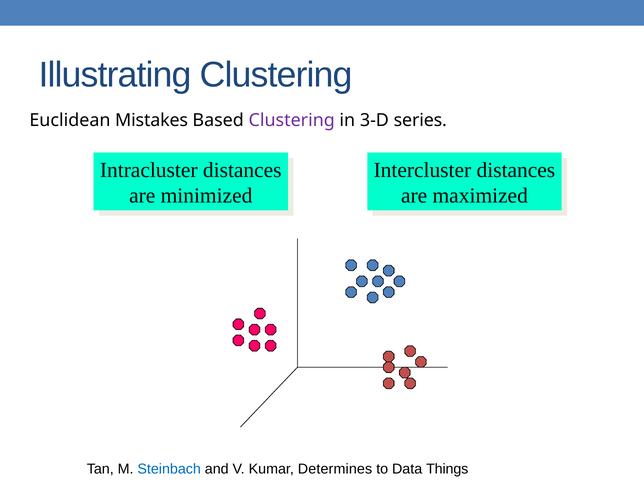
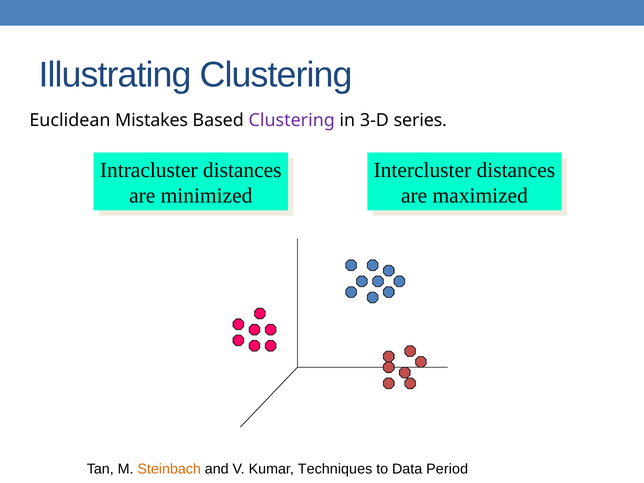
Steinbach colour: blue -> orange (169, 469)
Determines: Determines -> Techniques (335, 469)
Things: Things -> Period (447, 469)
